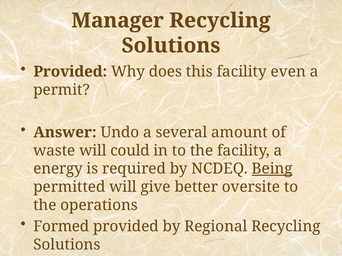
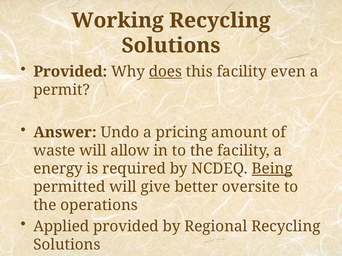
Manager: Manager -> Working (118, 21)
does underline: none -> present (165, 72)
several: several -> pricing (181, 133)
could: could -> allow (130, 151)
Formed: Formed -> Applied (61, 227)
